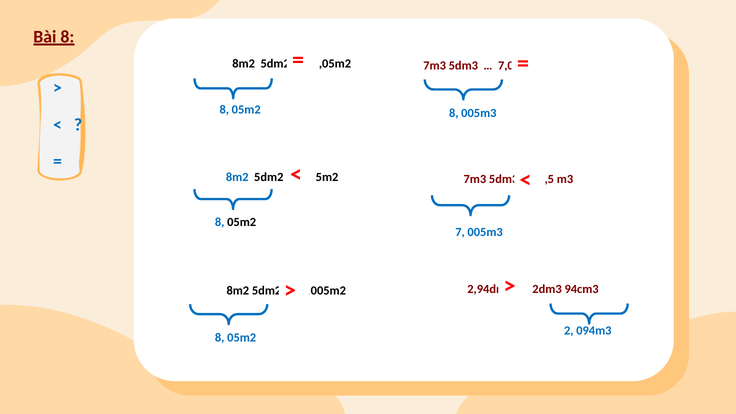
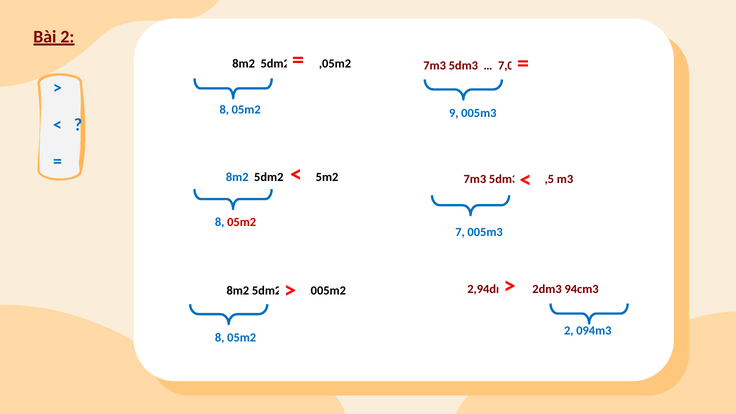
Bài 8: 8 -> 2 (67, 37)
8: 8 -> 9 (454, 113)
05m2 colour: black -> red (242, 222)
